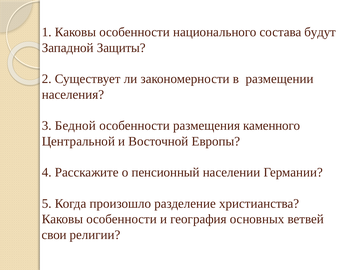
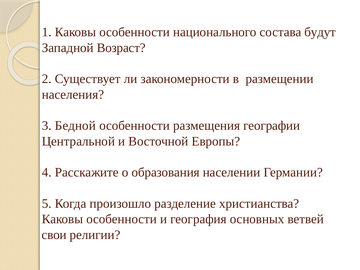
Защиты: Защиты -> Возраст (121, 48)
каменного: каменного -> географии (272, 126)
пенсионный: пенсионный -> образования (166, 172)
